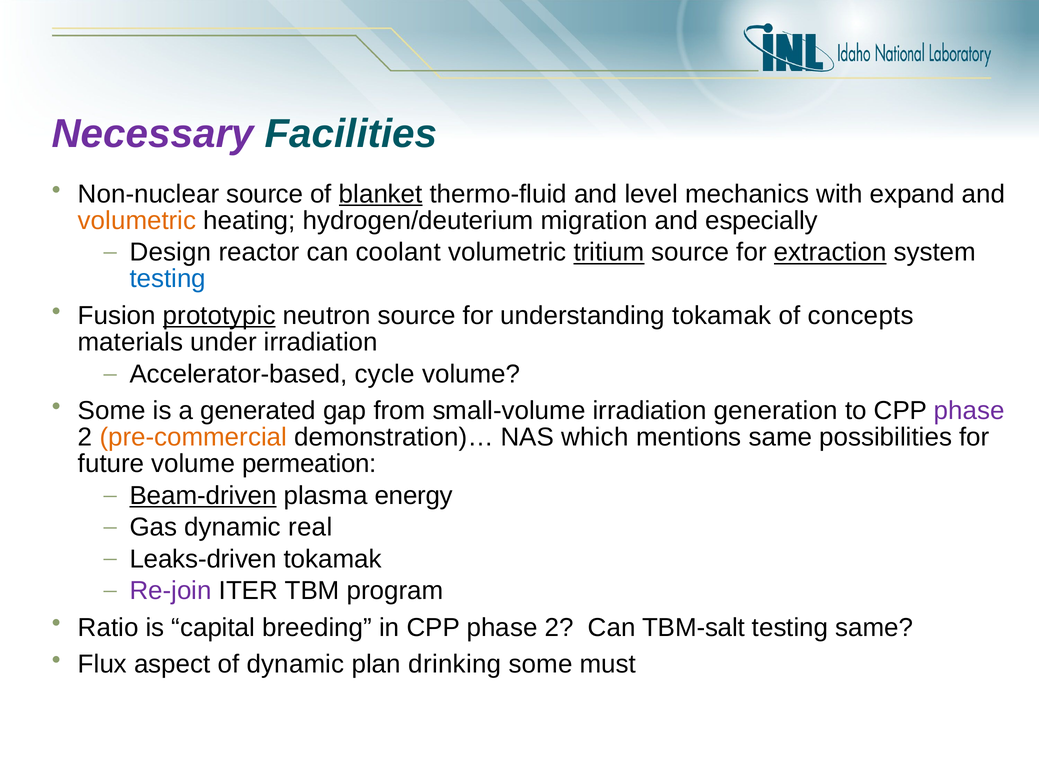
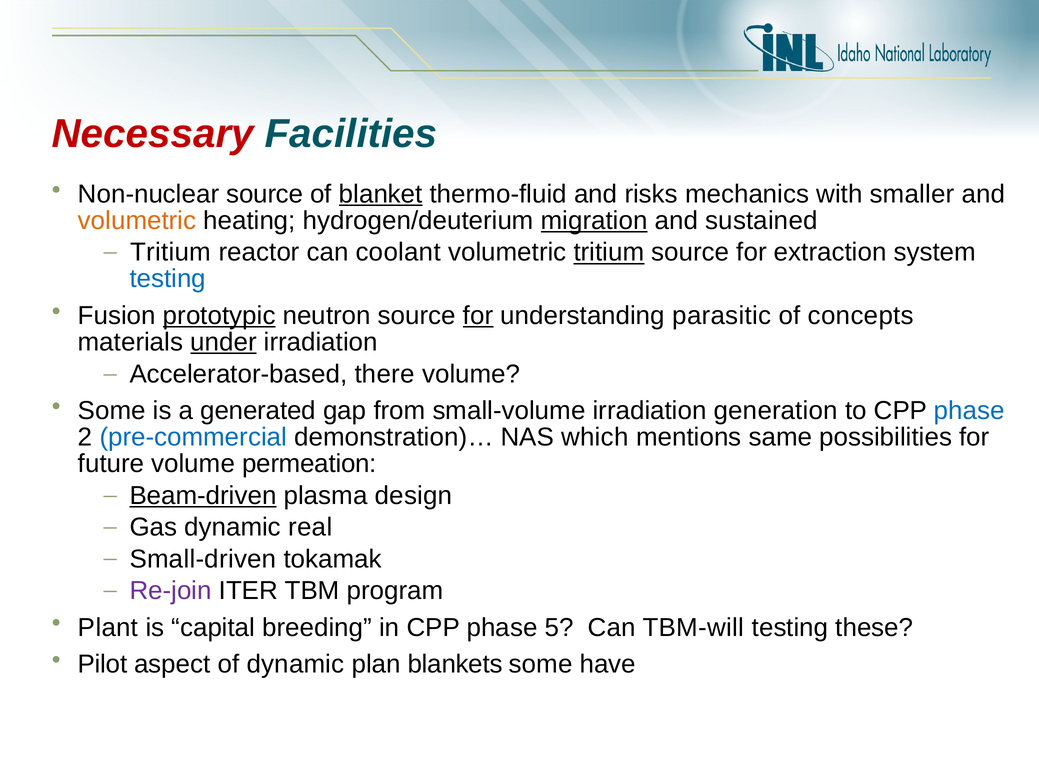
Necessary colour: purple -> red (153, 134)
level: level -> risks (651, 194)
expand: expand -> smaller (912, 194)
migration underline: none -> present (594, 221)
especially: especially -> sustained (761, 221)
Design: Design -> Tritium (170, 252)
extraction underline: present -> none (830, 252)
for underline: none -> present (478, 316)
understanding tokamak: tokamak -> parasitic (722, 316)
under underline: none -> present (224, 342)
cycle: cycle -> there (385, 374)
phase colour: purple -> blue (969, 411)
pre-commercial colour: orange -> blue (193, 438)
energy: energy -> design (414, 496)
Leaks-driven: Leaks-driven -> Small-driven (203, 559)
Ratio: Ratio -> Plant (108, 628)
in CPP phase 2: 2 -> 5 (559, 628)
TBM-salt: TBM-salt -> TBM-will (693, 628)
testing same: same -> these (874, 628)
Flux: Flux -> Pilot (103, 665)
drinking: drinking -> blankets (455, 665)
must: must -> have (608, 665)
